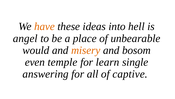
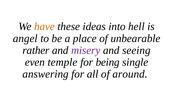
would: would -> rather (36, 50)
misery colour: orange -> purple (86, 50)
bosom: bosom -> seeing (136, 50)
learn: learn -> being (108, 62)
captive: captive -> around (130, 74)
